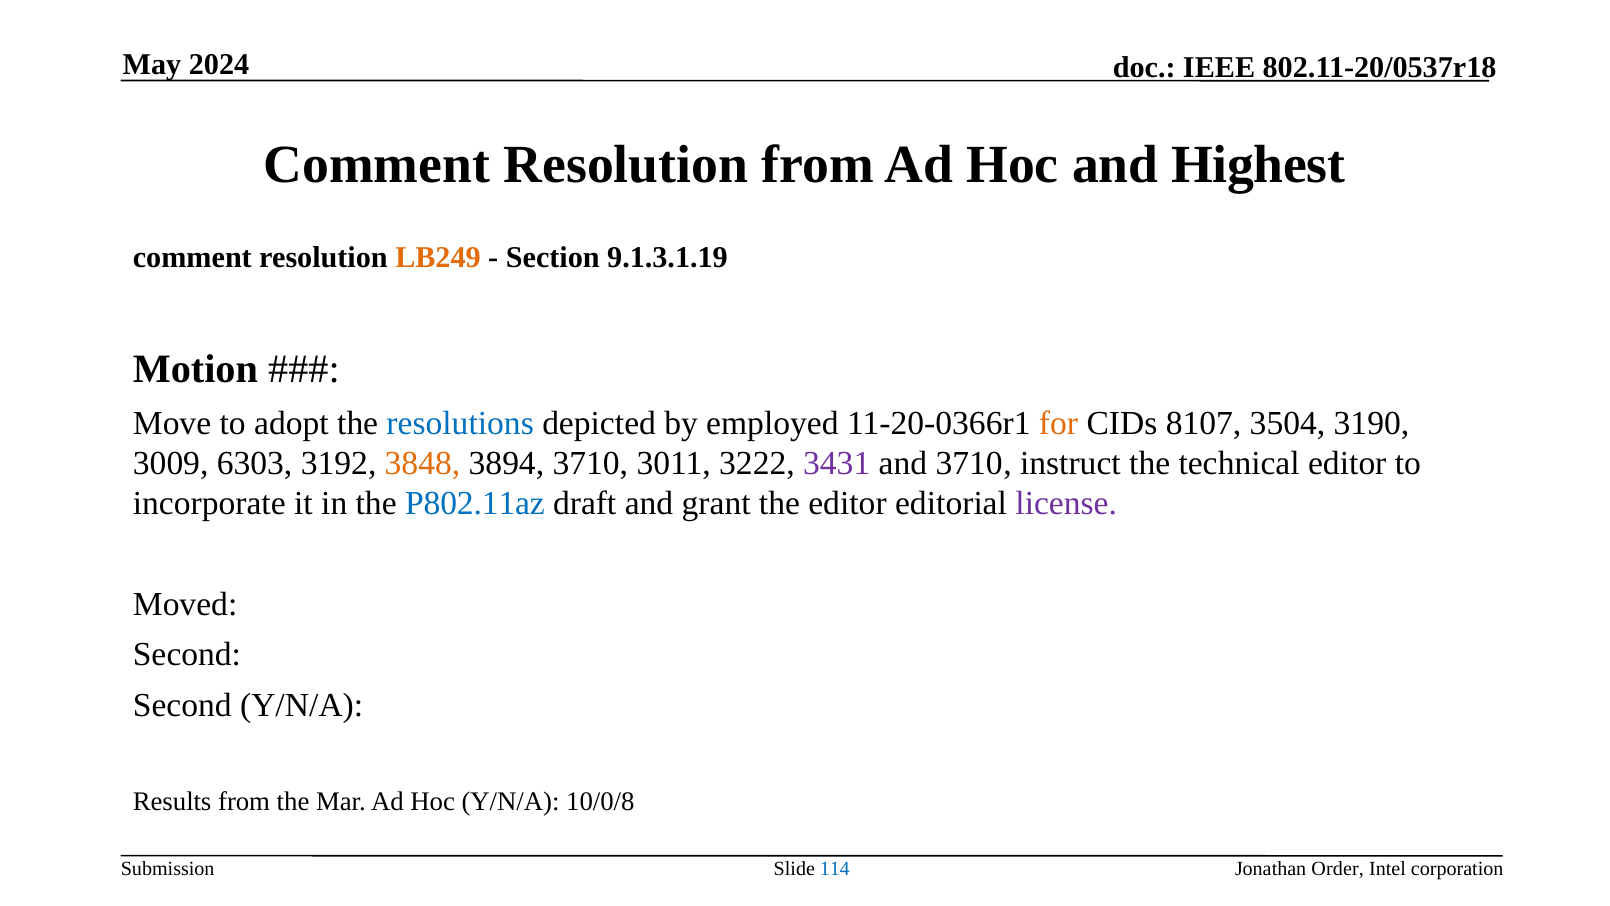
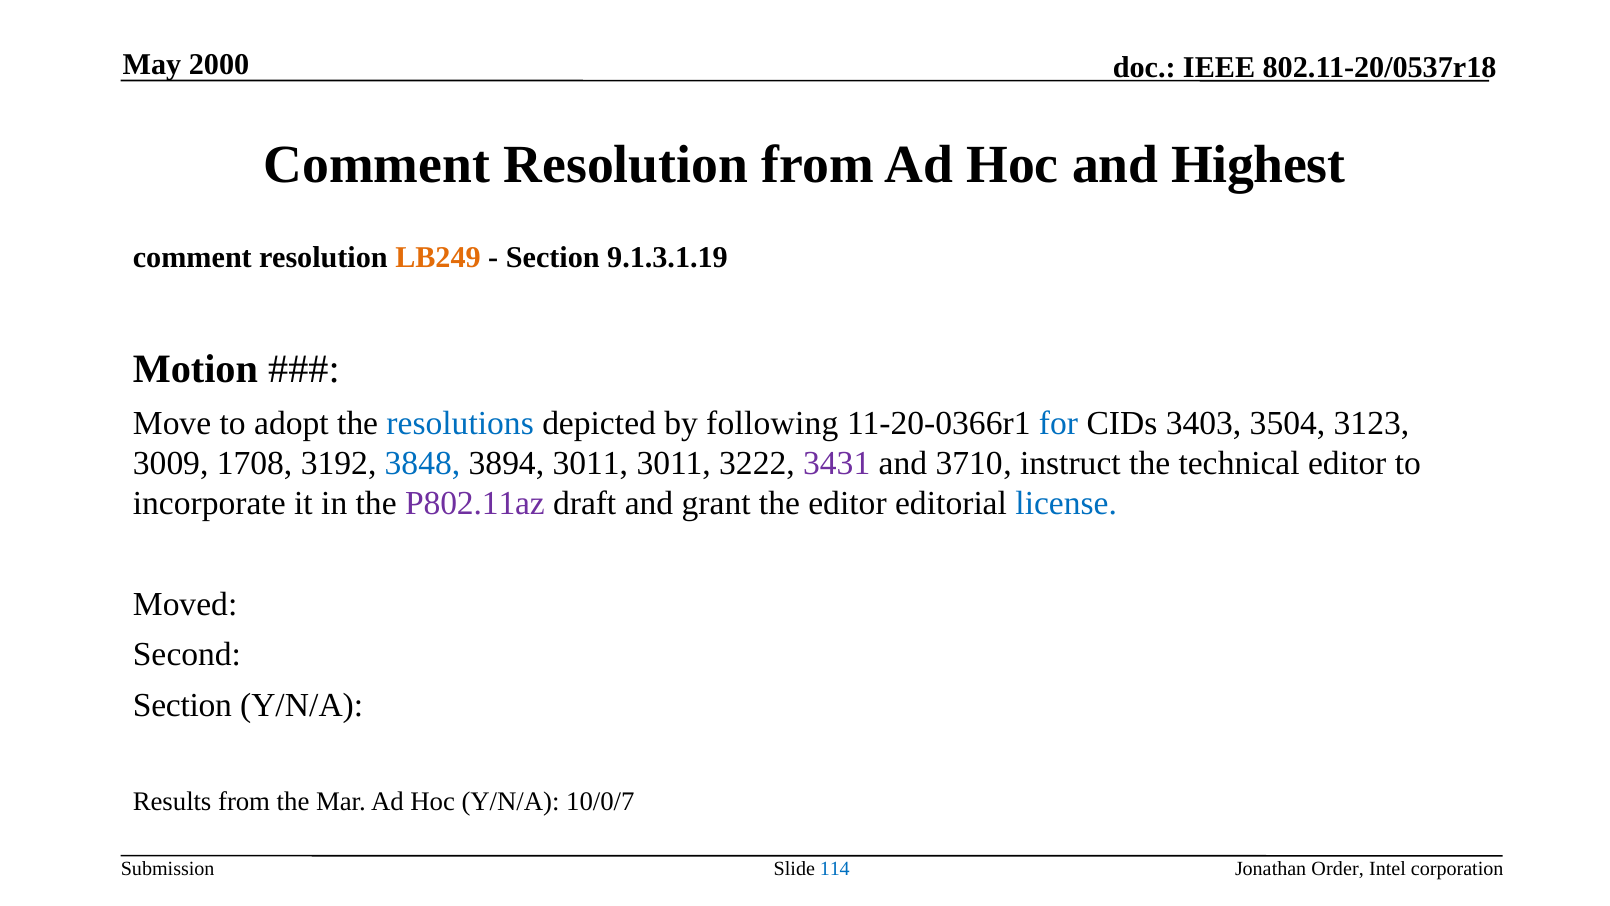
2024: 2024 -> 2000 (219, 64)
employed: employed -> following (772, 423)
for colour: orange -> blue (1058, 423)
8107: 8107 -> 3403 (1204, 423)
3190: 3190 -> 3123 (1371, 423)
6303: 6303 -> 1708 (255, 463)
3848 colour: orange -> blue (422, 463)
3894 3710: 3710 -> 3011 (590, 463)
P802.11az colour: blue -> purple (475, 503)
license colour: purple -> blue (1066, 503)
Second: Second -> Section (182, 705)
10/0/8: 10/0/8 -> 10/0/7 (600, 801)
